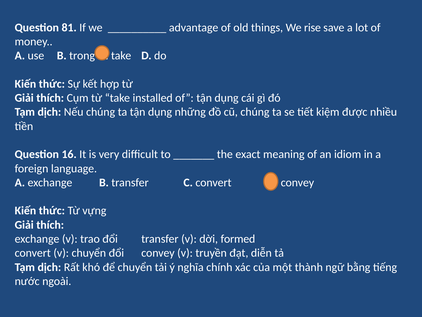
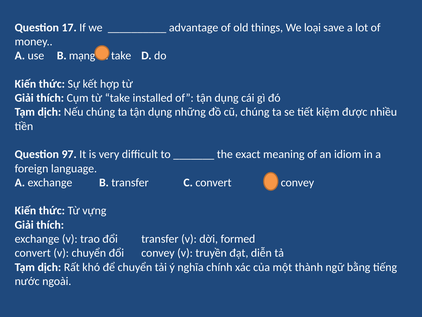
81: 81 -> 17 (69, 27)
rise: rise -> loại (312, 27)
trong: trong -> mạng (82, 56)
16: 16 -> 97 (69, 154)
